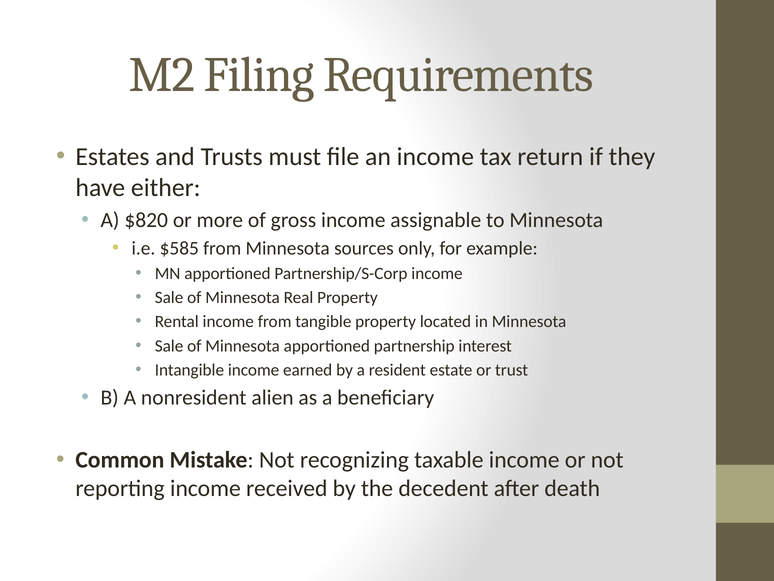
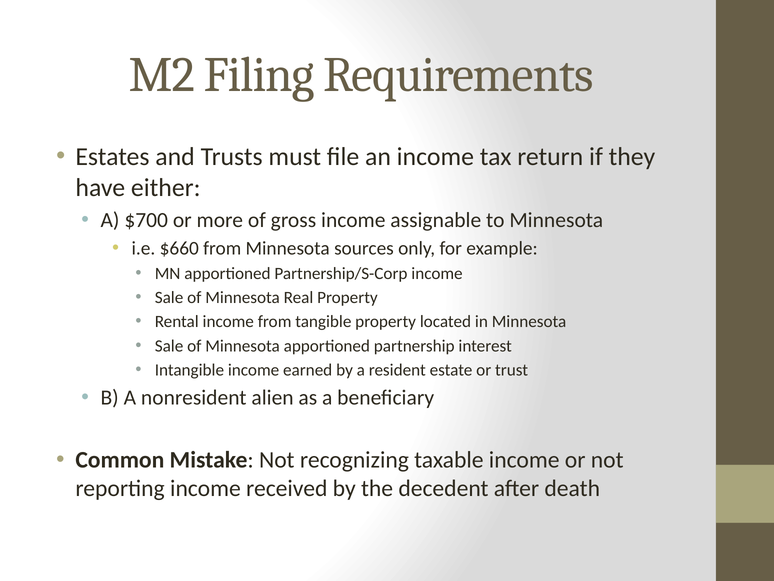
$820: $820 -> $700 (146, 220)
$585: $585 -> $660 (179, 248)
